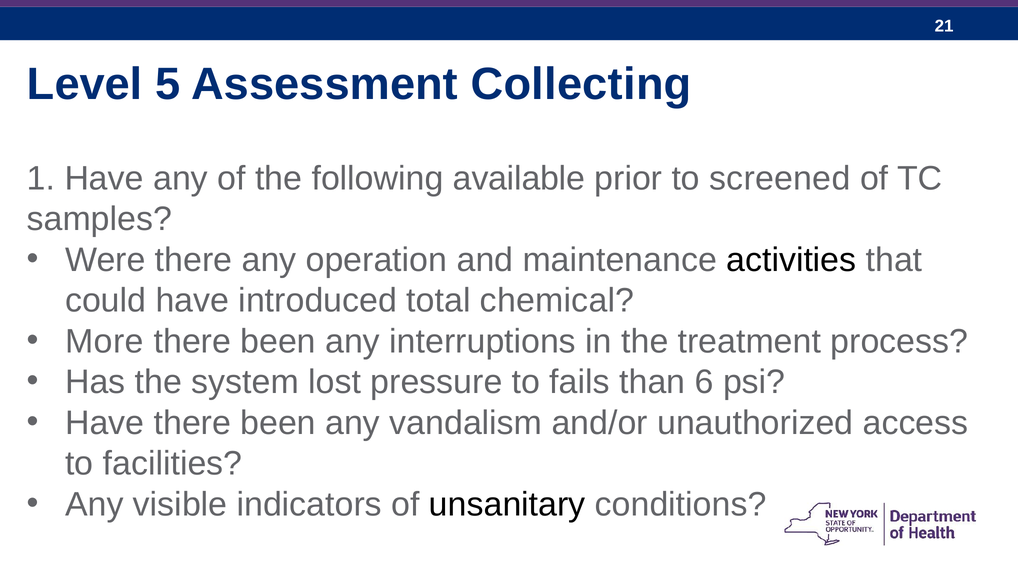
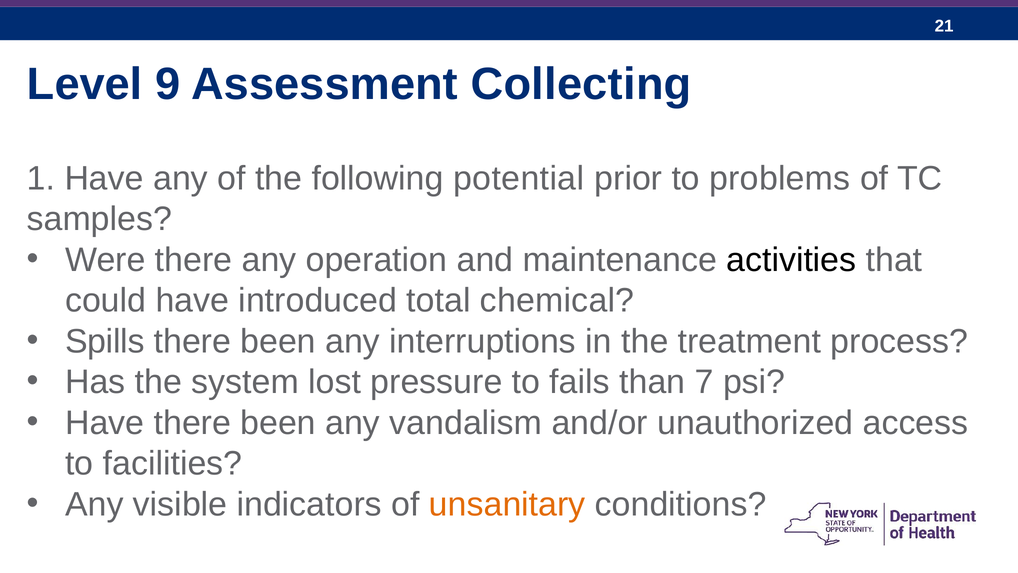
5: 5 -> 9 (168, 84)
available: available -> potential (519, 178)
screened: screened -> problems (780, 178)
More: More -> Spills (105, 341)
6: 6 -> 7 (704, 382)
unsanitary colour: black -> orange (507, 504)
